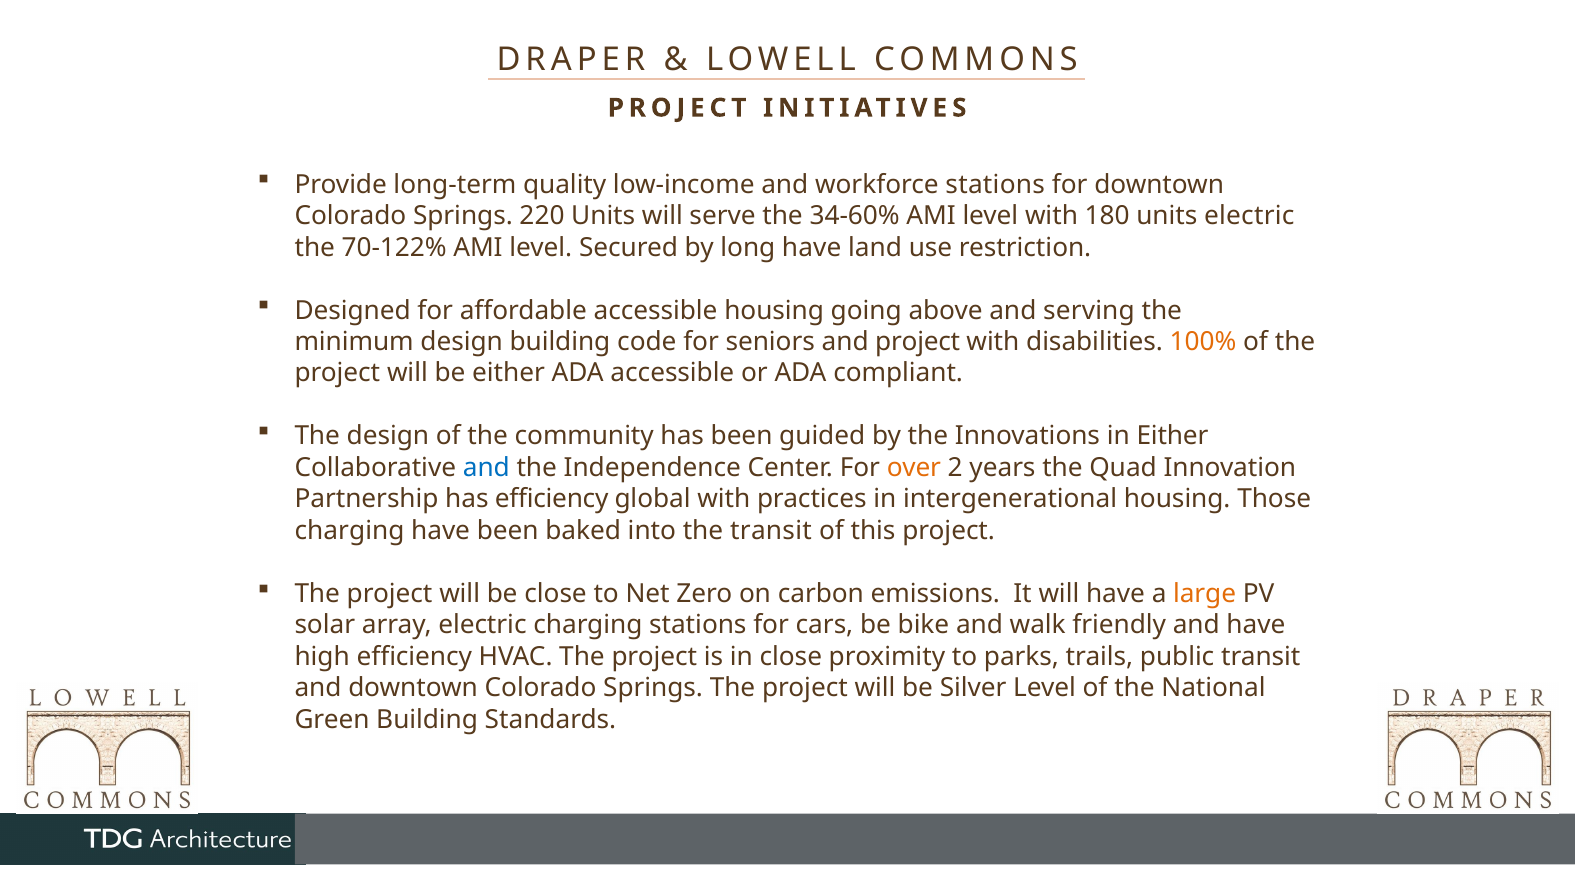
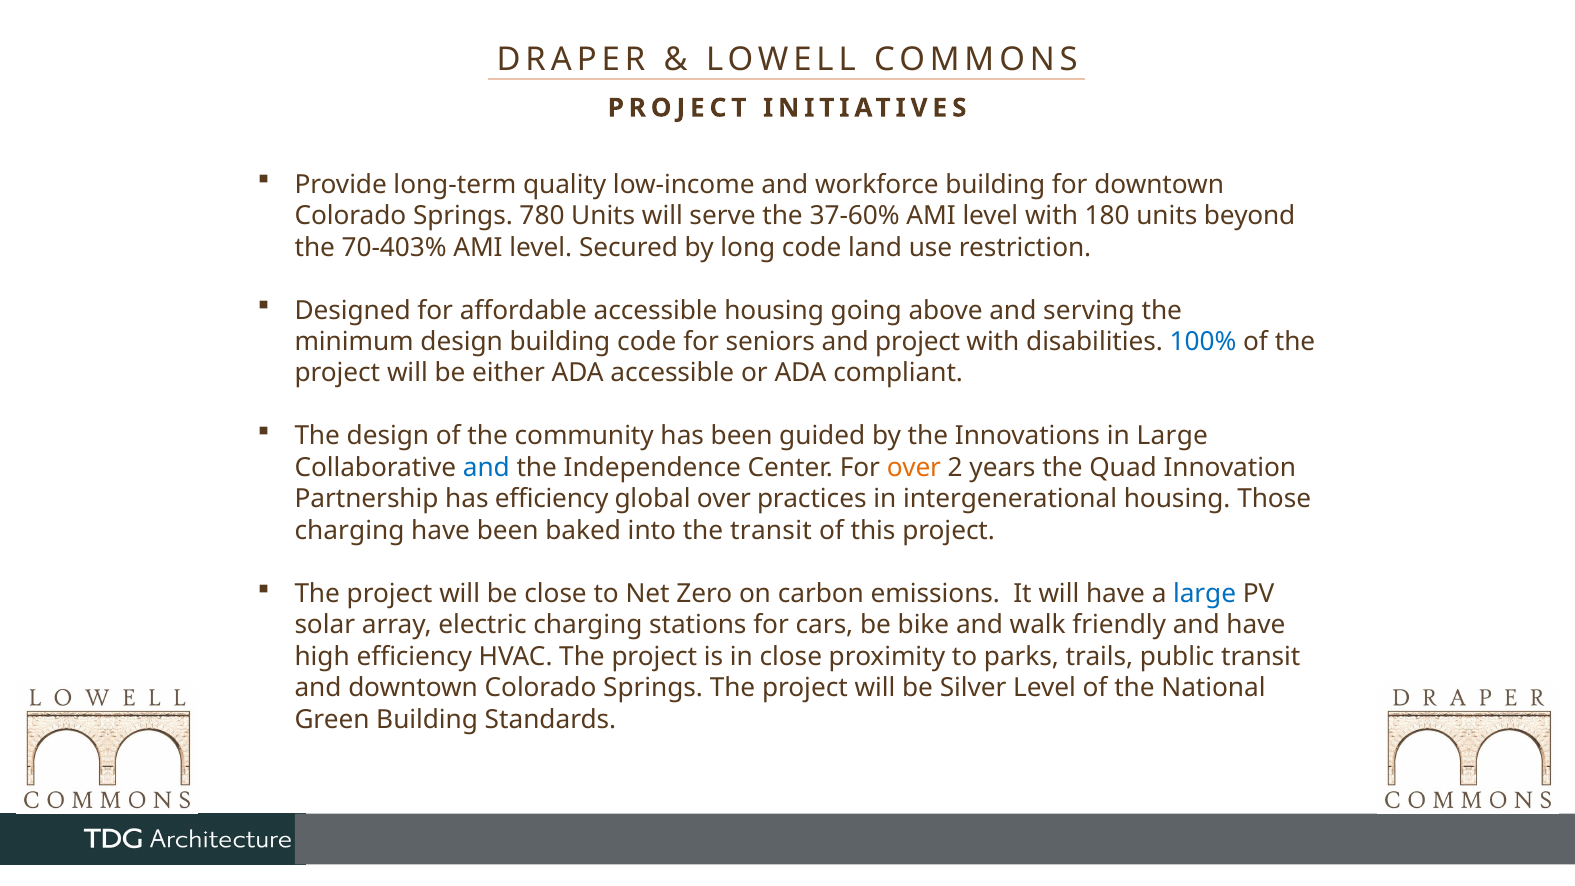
workforce stations: stations -> building (995, 184)
220: 220 -> 780 (542, 216)
34-60%: 34-60% -> 37-60% (855, 216)
units electric: electric -> beyond (1250, 216)
70-122%: 70-122% -> 70-403% (394, 247)
long have: have -> code (812, 247)
100% colour: orange -> blue (1203, 342)
in Either: Either -> Large (1172, 436)
global with: with -> over (724, 499)
large colour: orange -> blue (1205, 594)
